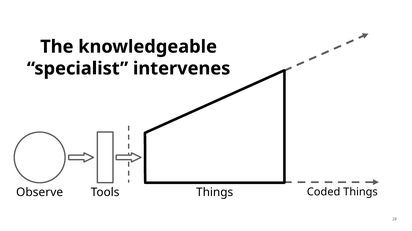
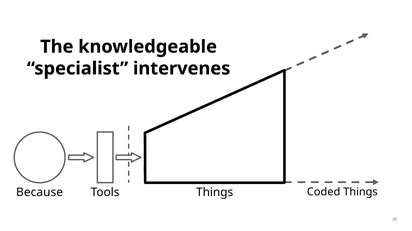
Observe: Observe -> Because (40, 193)
